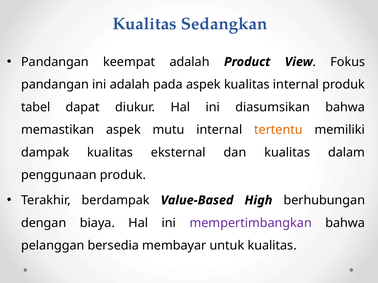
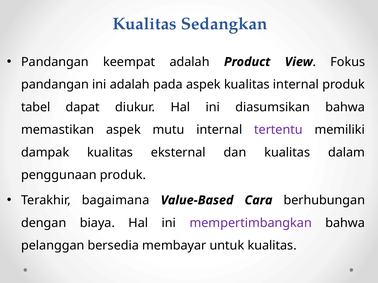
tertentu colour: orange -> purple (278, 130)
berdampak: berdampak -> bagaimana (116, 201)
High: High -> Cara (258, 201)
